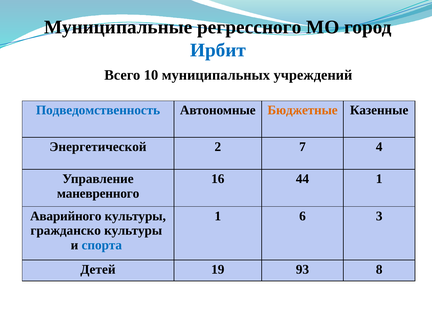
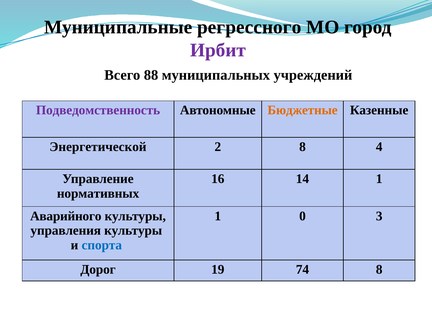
Ирбит colour: blue -> purple (218, 50)
10: 10 -> 88 (151, 75)
Подведомственность colour: blue -> purple (98, 110)
2 7: 7 -> 8 (303, 147)
44: 44 -> 14 (302, 179)
маневренного: маневренного -> нормативных (98, 193)
6: 6 -> 0 (303, 216)
гражданско: гражданско -> управления (66, 231)
Детей: Детей -> Дорог (98, 270)
93: 93 -> 74 (302, 270)
